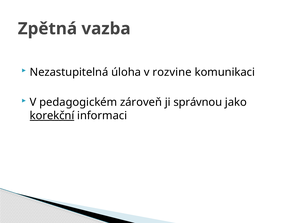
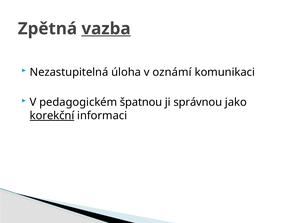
vazba underline: none -> present (106, 29)
rozvine: rozvine -> oznámí (172, 72)
zároveň: zároveň -> špatnou (141, 102)
